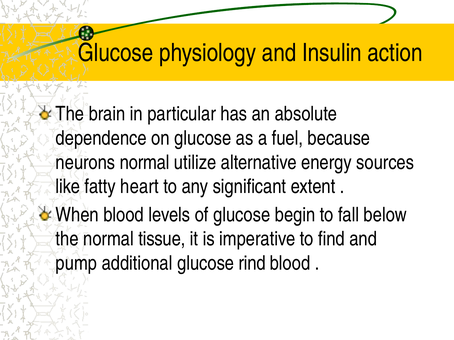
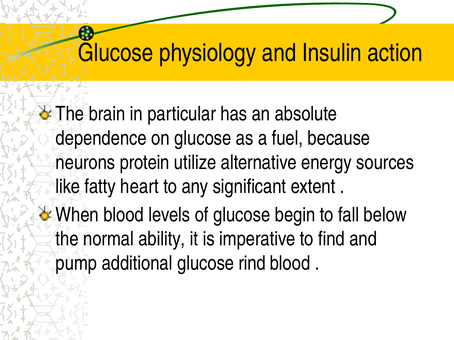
neurons normal: normal -> protein (145, 163)
tissue: tissue -> ability (162, 239)
